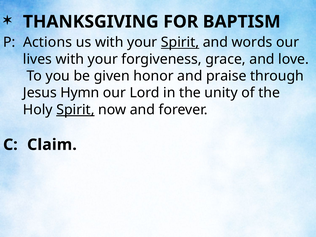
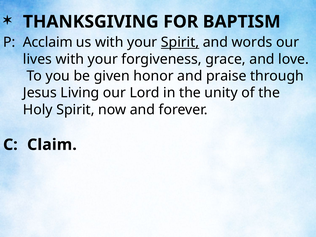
Actions: Actions -> Acclaim (48, 42)
Hymn: Hymn -> Living (80, 93)
Spirit underline: present -> none (75, 110)
